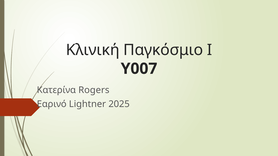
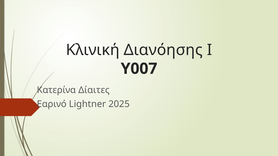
Παγκόσμιο: Παγκόσμιο -> Διανόησης (163, 50)
Rogers: Rogers -> Δίαιτες (94, 90)
